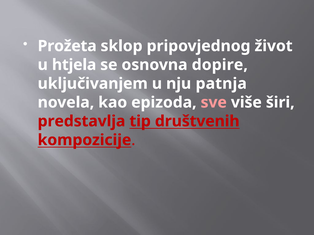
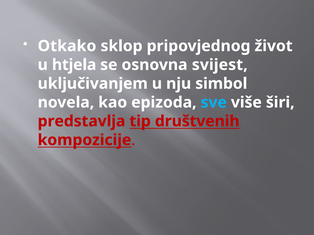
Prožeta: Prožeta -> Otkako (67, 46)
dopire: dopire -> svijest (220, 65)
patnja: patnja -> simbol (221, 84)
sve colour: pink -> light blue (214, 103)
